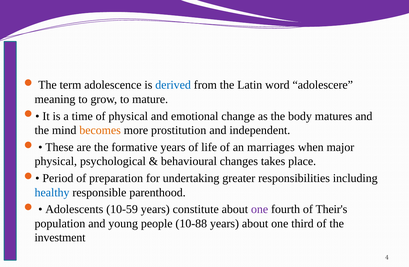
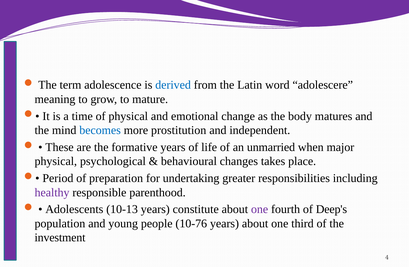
becomes colour: orange -> blue (100, 130)
marriages: marriages -> unmarried (271, 147)
healthy colour: blue -> purple (52, 192)
10-59: 10-59 -> 10-13 (122, 209)
Their's: Their's -> Deep's (331, 209)
10-88: 10-88 -> 10-76 (191, 223)
